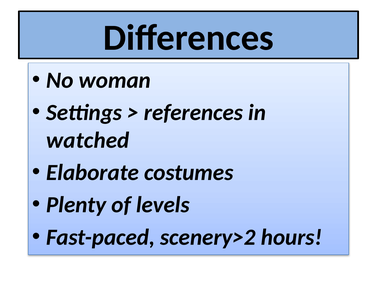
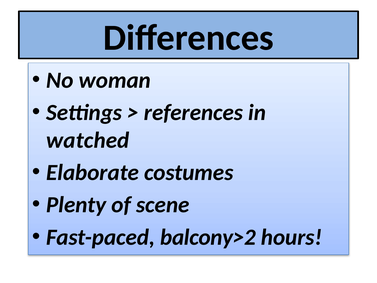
levels: levels -> scene (163, 205)
scenery>2: scenery>2 -> balcony>2 (208, 237)
